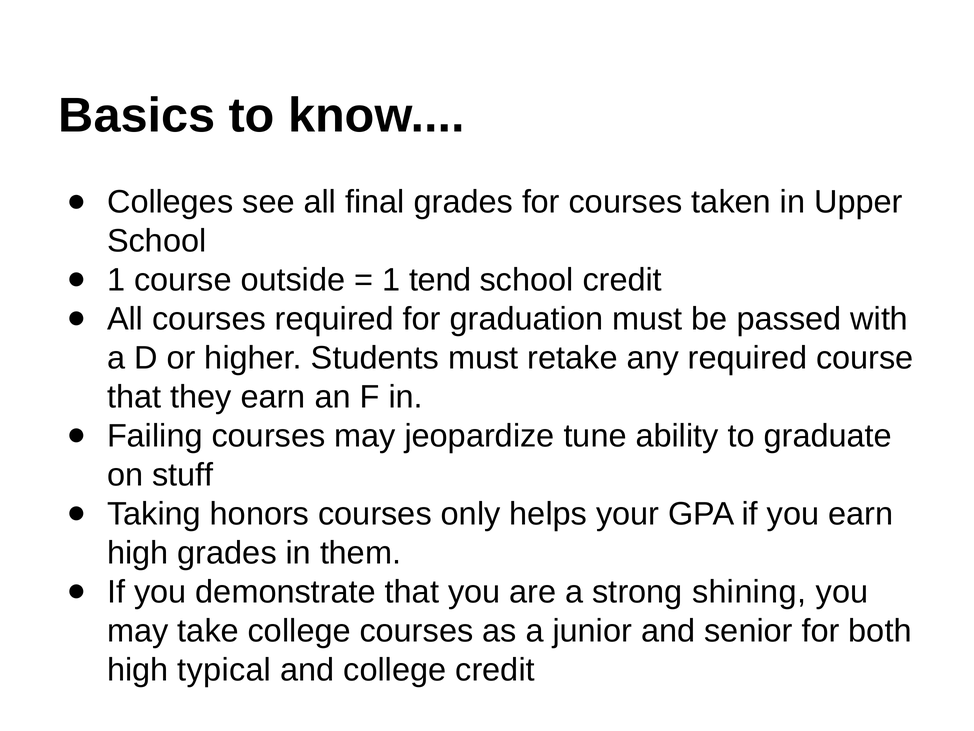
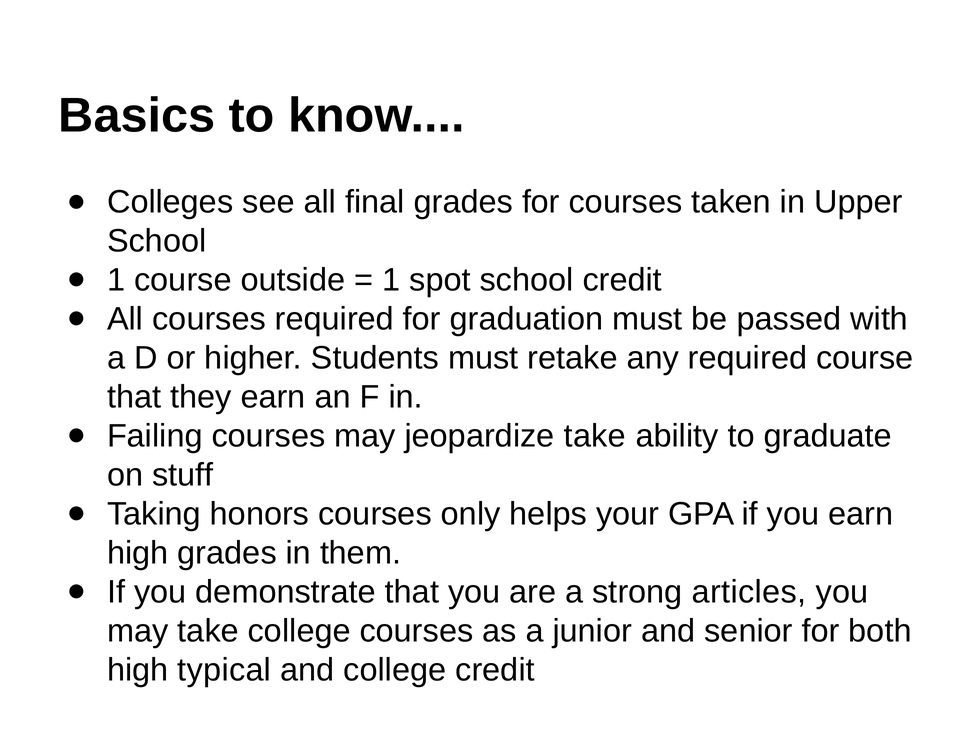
tend: tend -> spot (440, 280)
jeopardize tune: tune -> take (595, 436)
shining: shining -> articles (749, 592)
